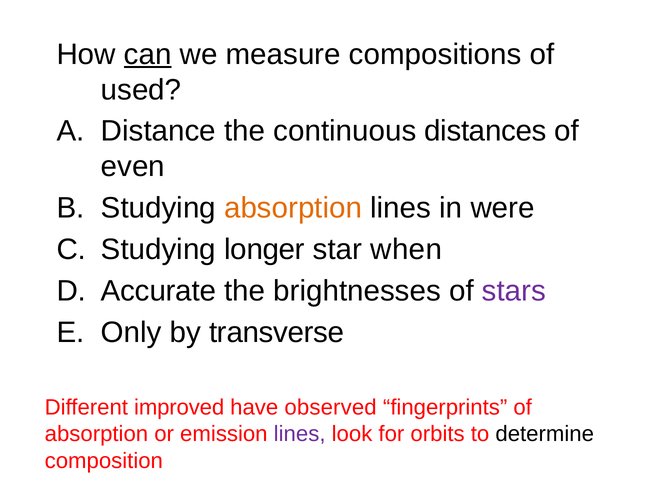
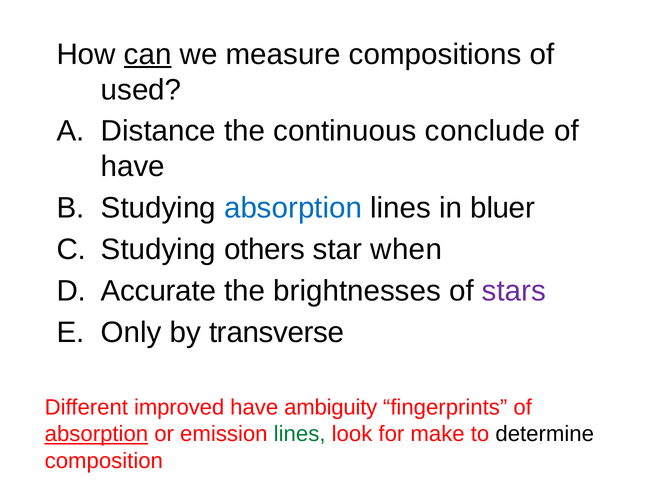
distances: distances -> conclude (485, 131)
even: even -> have (133, 167)
absorption colour: orange -> blue (293, 208)
were: were -> bluer (503, 208)
longer: longer -> others (264, 249)
observed: observed -> ambiguity (331, 407)
absorption underline: none -> present (96, 434)
lines colour: purple -> green (300, 434)
orbits: orbits -> make (438, 434)
